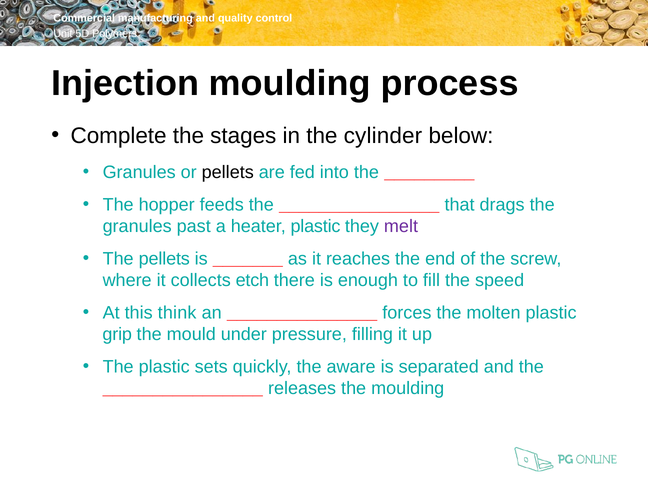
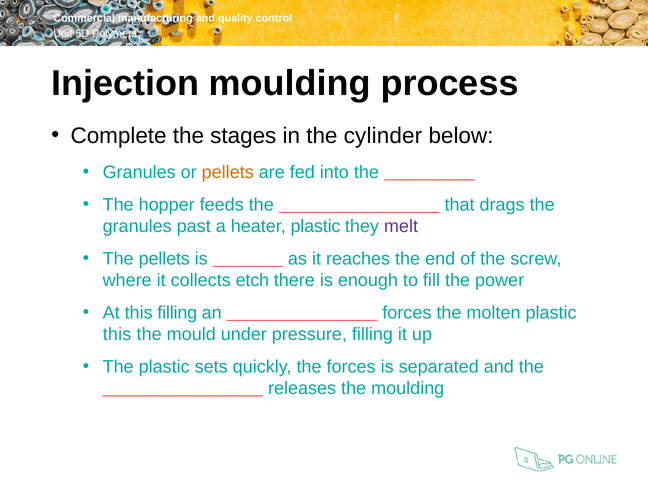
pellets colour: black -> orange (228, 172)
speed: speed -> power (500, 280)
this think: think -> filling (177, 313)
grip: grip -> this (117, 334)
the aware: aware -> forces (351, 367)
